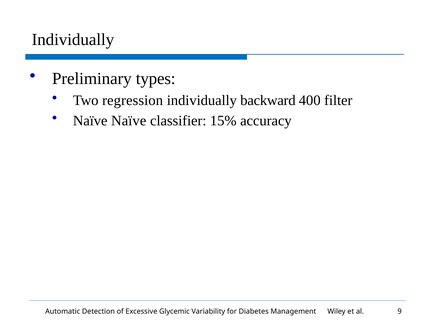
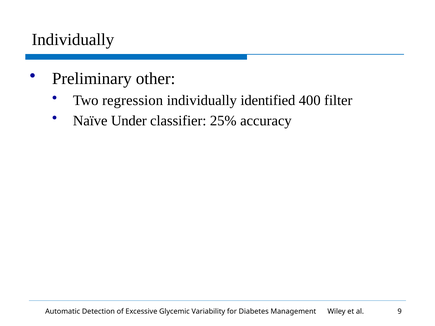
types: types -> other (156, 79)
backward: backward -> identified (268, 100)
Naïve Naïve: Naïve -> Under (129, 121)
15%: 15% -> 25% (223, 121)
